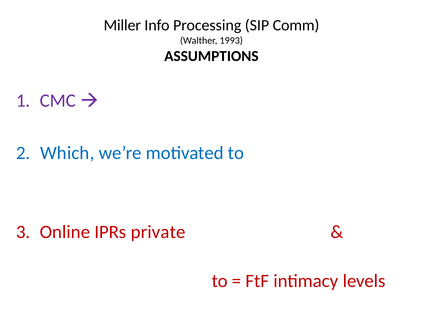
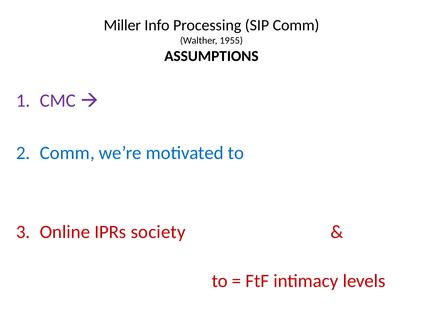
1993: 1993 -> 1955 (231, 41)
Which: Which -> Comm (67, 153)
private: private -> society (158, 232)
